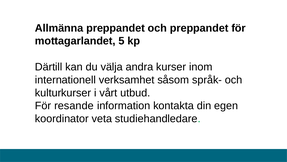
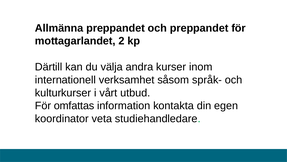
5: 5 -> 2 (121, 41)
resande: resande -> omfattas (74, 105)
